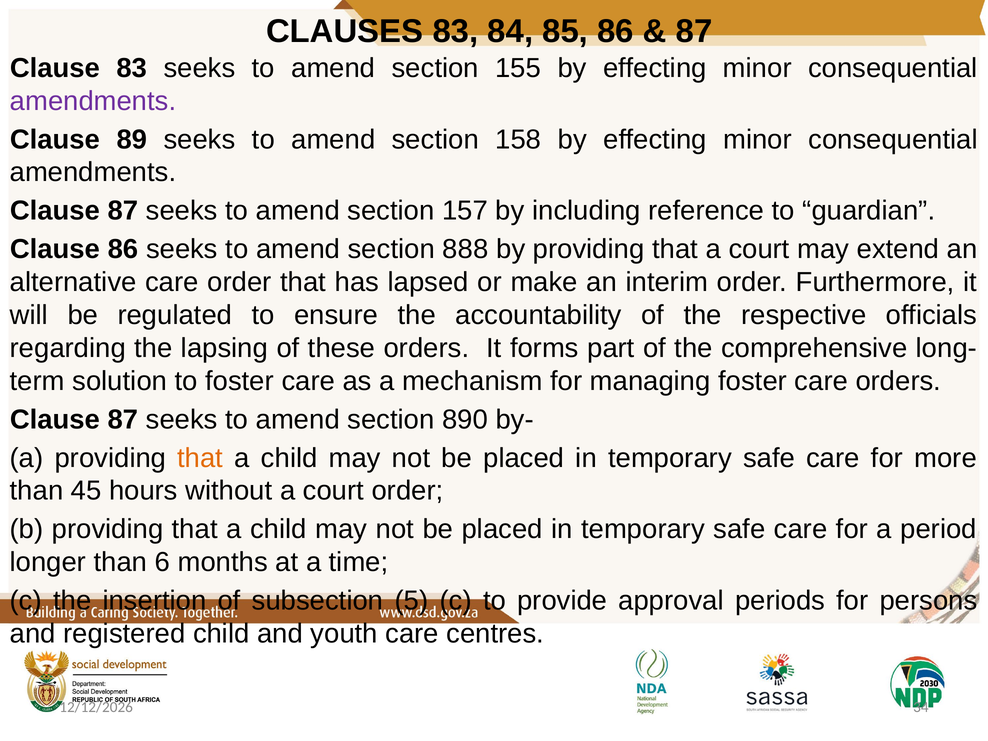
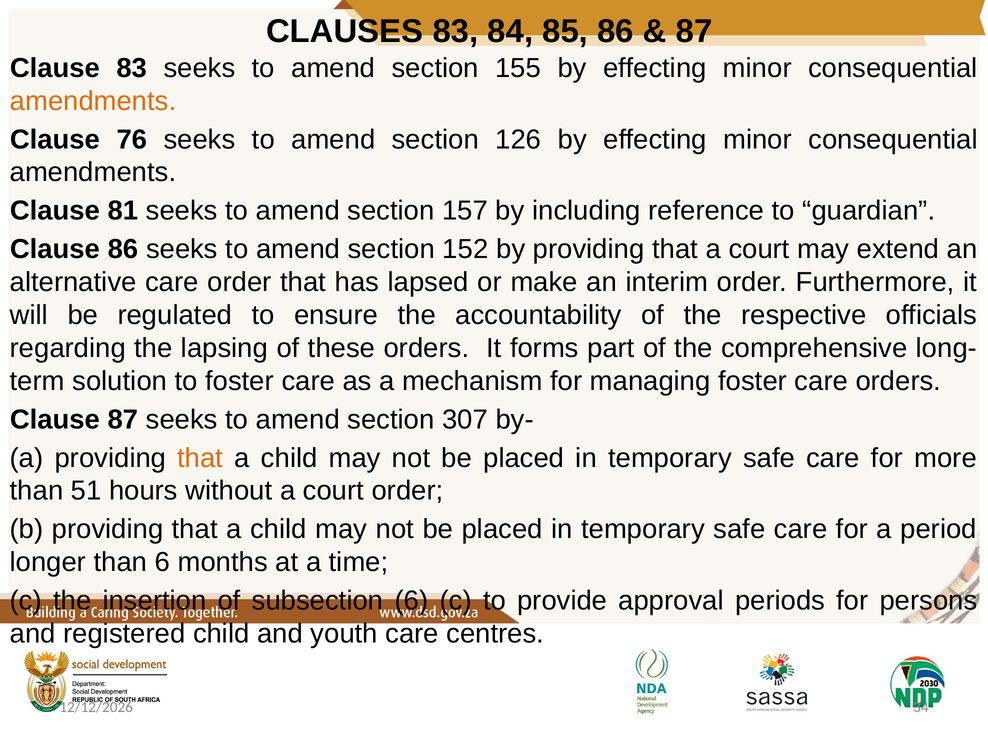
amendments colour: purple -> orange (93, 101)
89: 89 -> 76 (132, 139)
158: 158 -> 126 (518, 139)
87: 87 -> 81 (123, 211)
888: 888 -> 152 (465, 249)
890: 890 -> 307 (465, 420)
45: 45 -> 51 (86, 491)
subsection 5: 5 -> 6 (412, 601)
